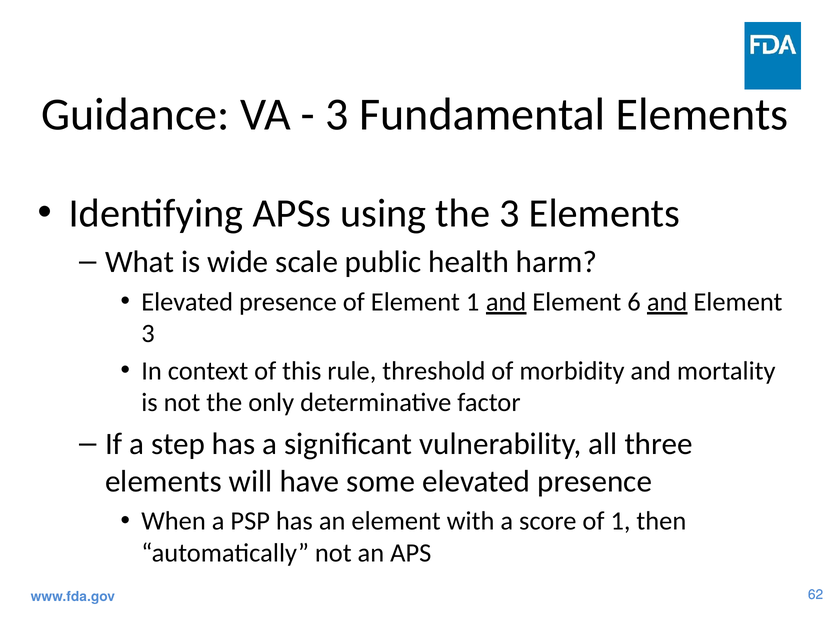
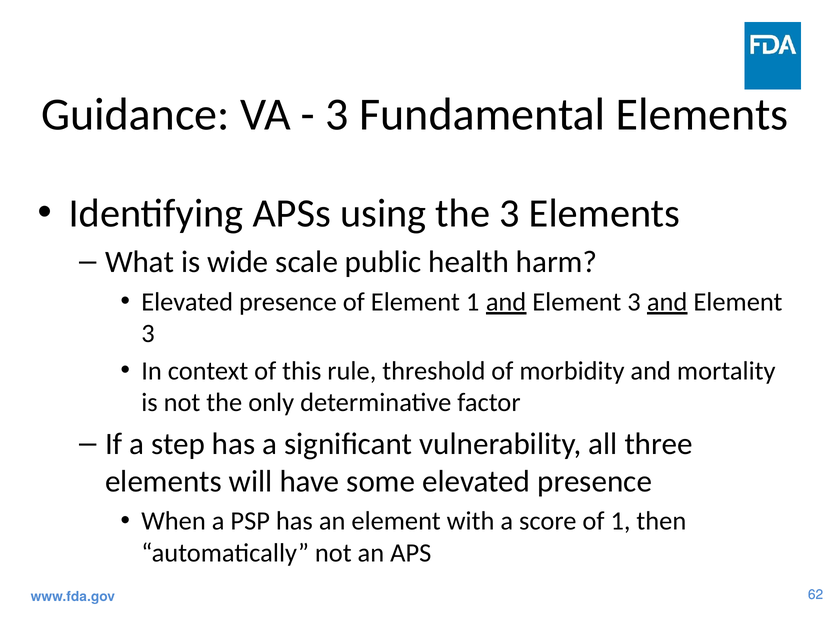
1 and Element 6: 6 -> 3 (634, 302)
